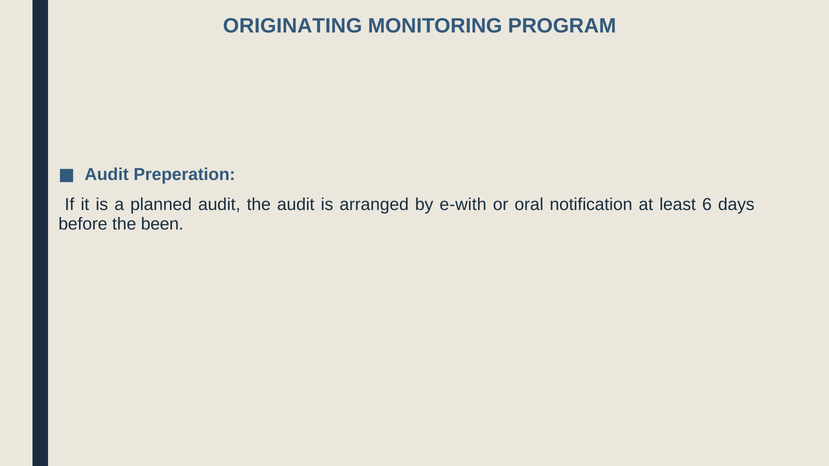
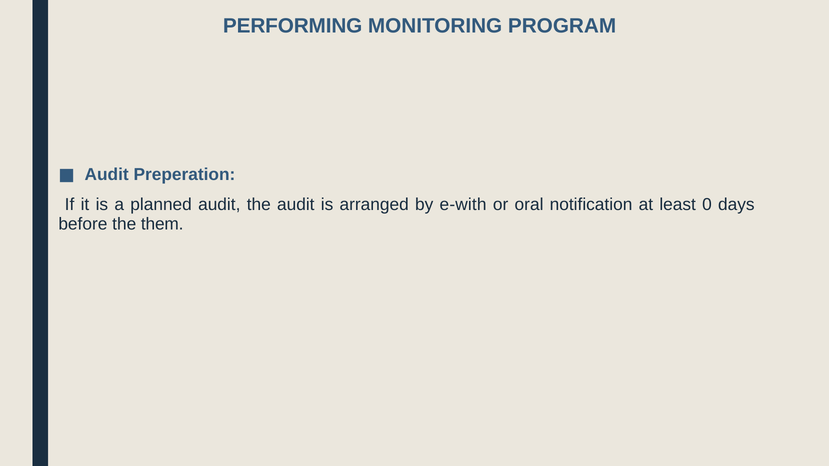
ORIGINATING: ORIGINATING -> PERFORMING (293, 26)
6: 6 -> 0 (707, 205)
been: been -> them (162, 224)
